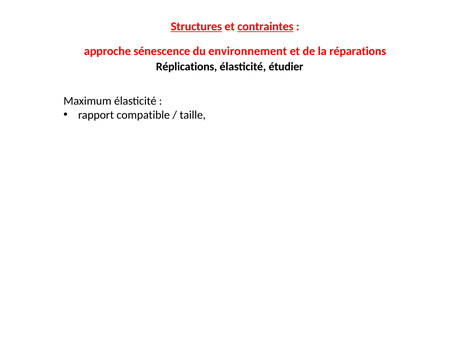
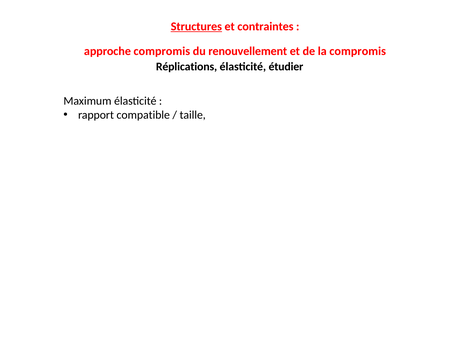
contraintes underline: present -> none (265, 26)
approche sénescence: sénescence -> compromis (162, 51)
environnement: environnement -> renouvellement (248, 51)
la réparations: réparations -> compromis (358, 51)
